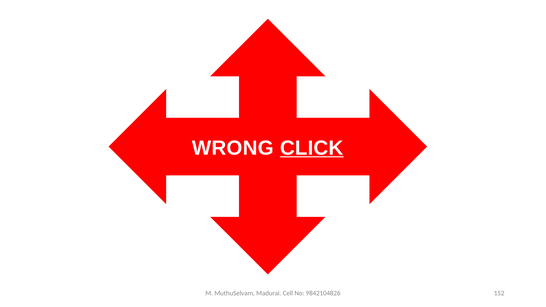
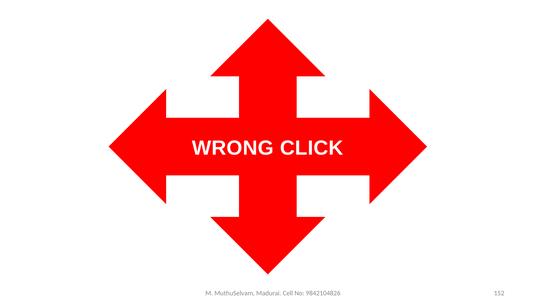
CLICK underline: present -> none (312, 148)
